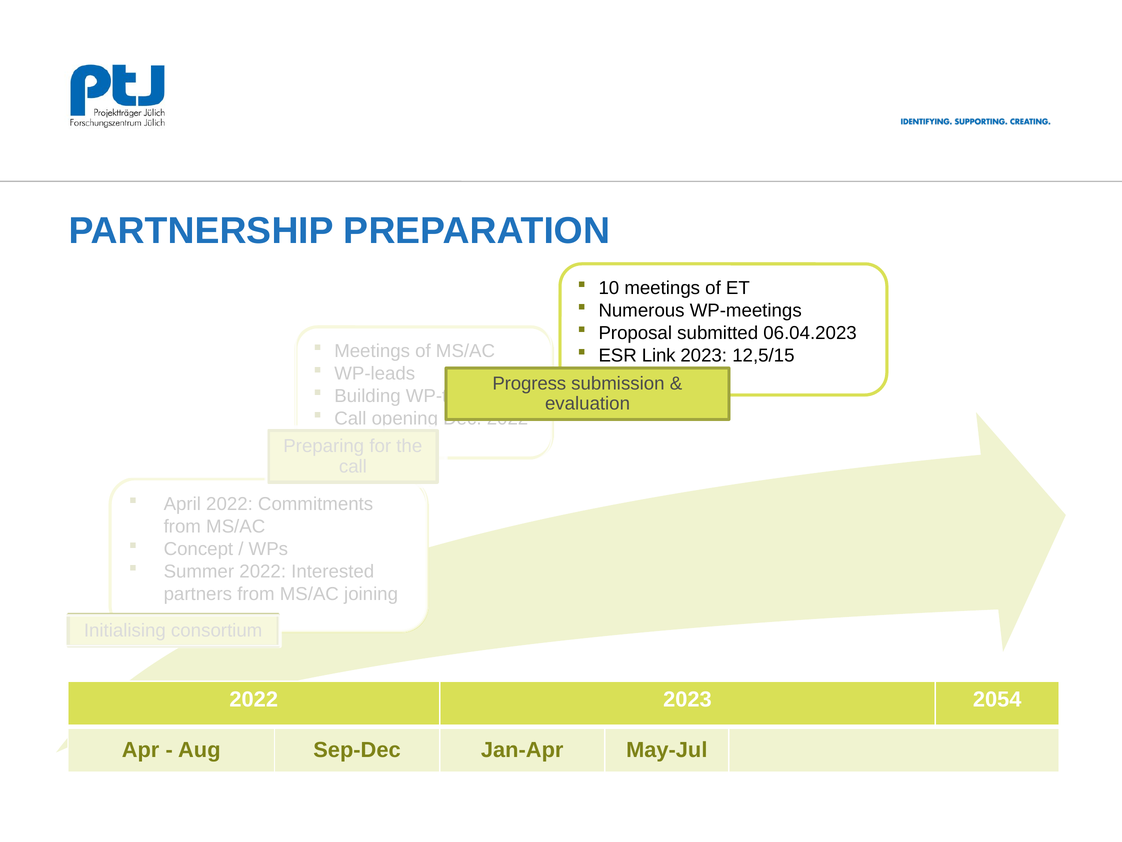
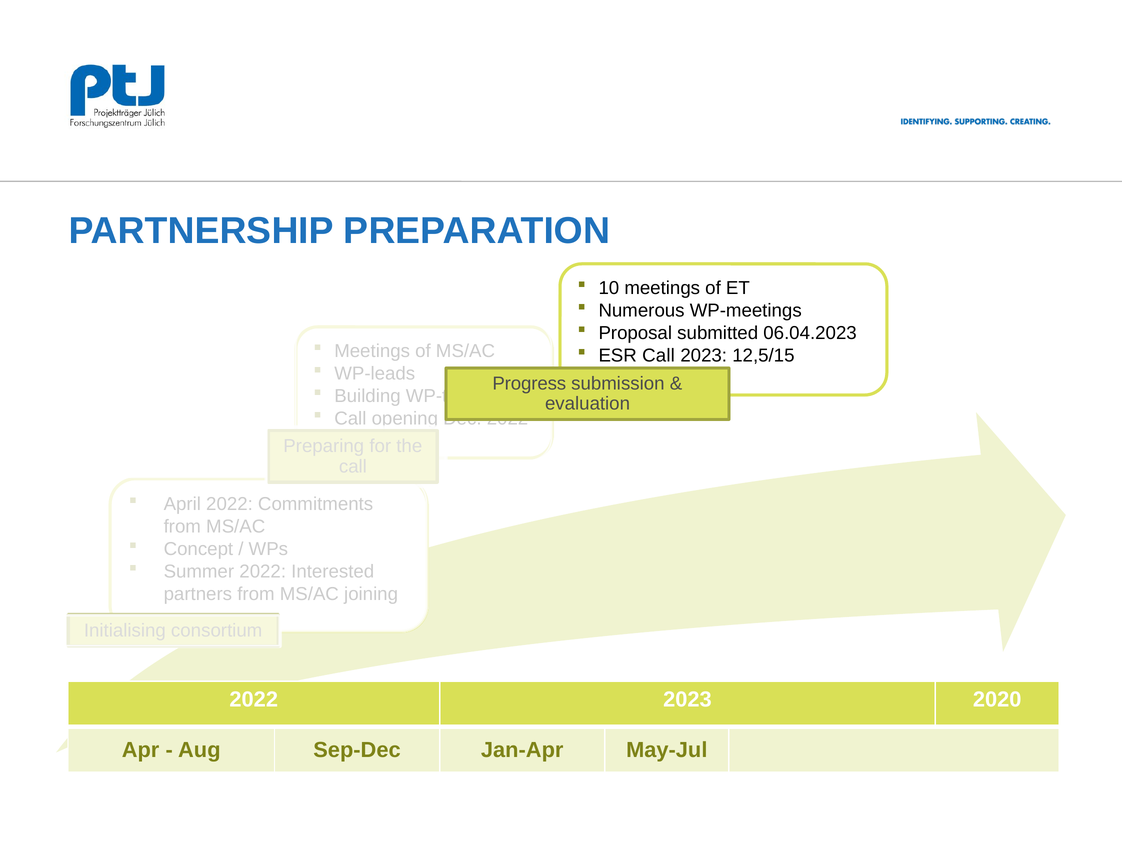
ESR Link: Link -> Call (659, 355)
2054: 2054 -> 2020 (997, 699)
